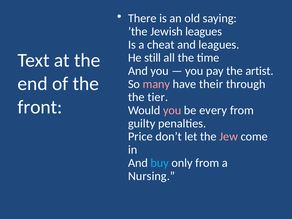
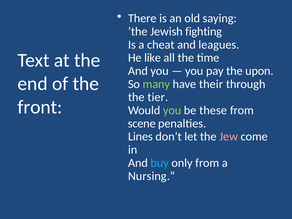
Jewish leagues: leagues -> fighting (204, 31)
still: still -> like (153, 58)
artist: artist -> upon (259, 71)
many colour: pink -> light green (156, 84)
you colour: pink -> light green (172, 110)
every: every -> these (213, 110)
guilty: guilty -> scene (142, 123)
Price: Price -> Lines (140, 137)
